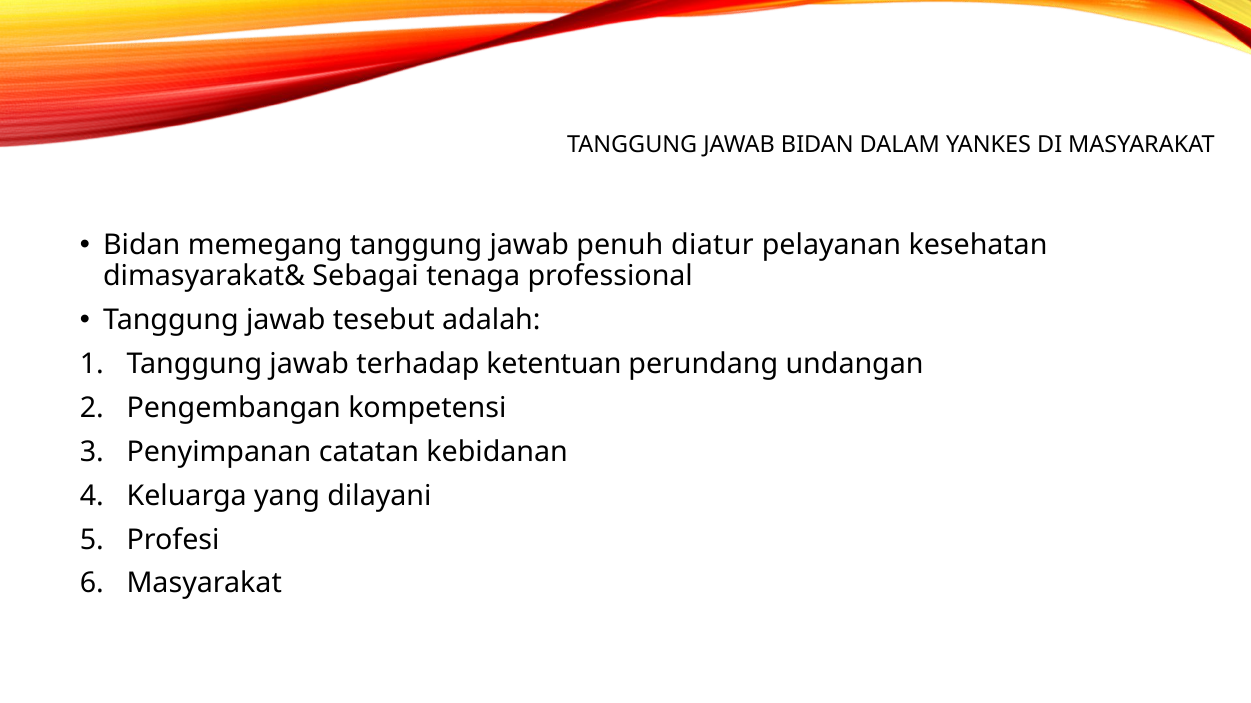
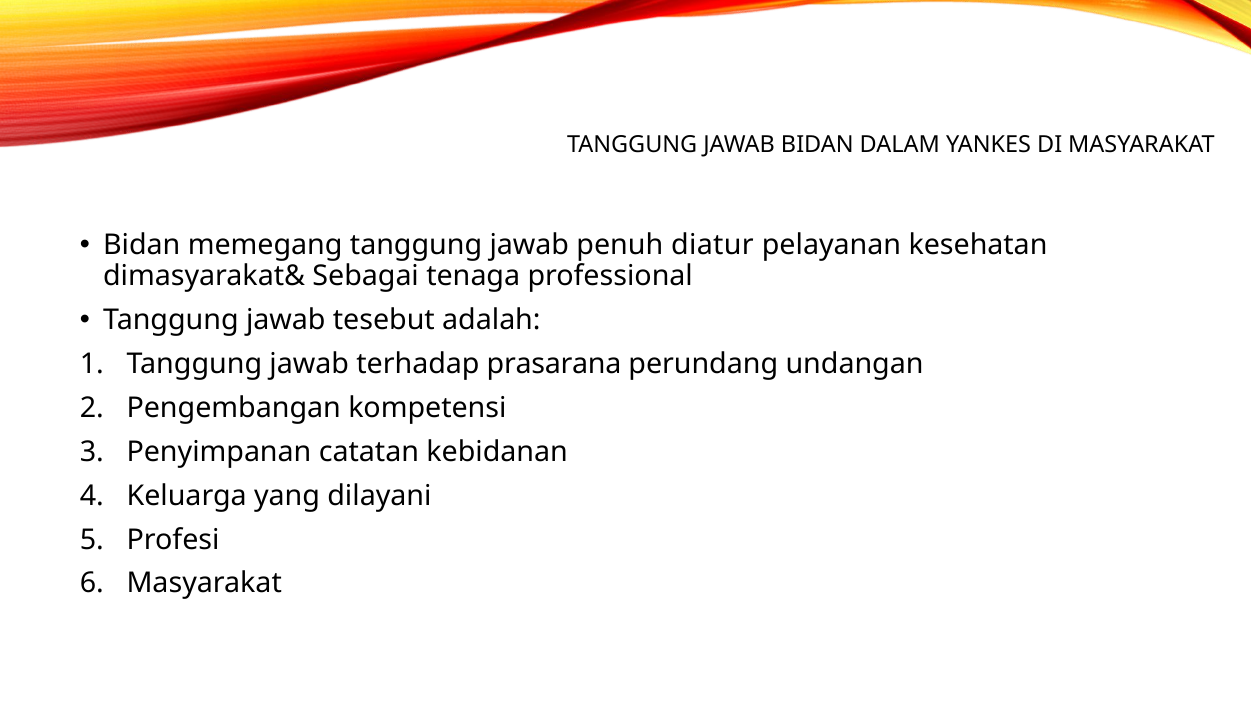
ketentuan: ketentuan -> prasarana (554, 364)
